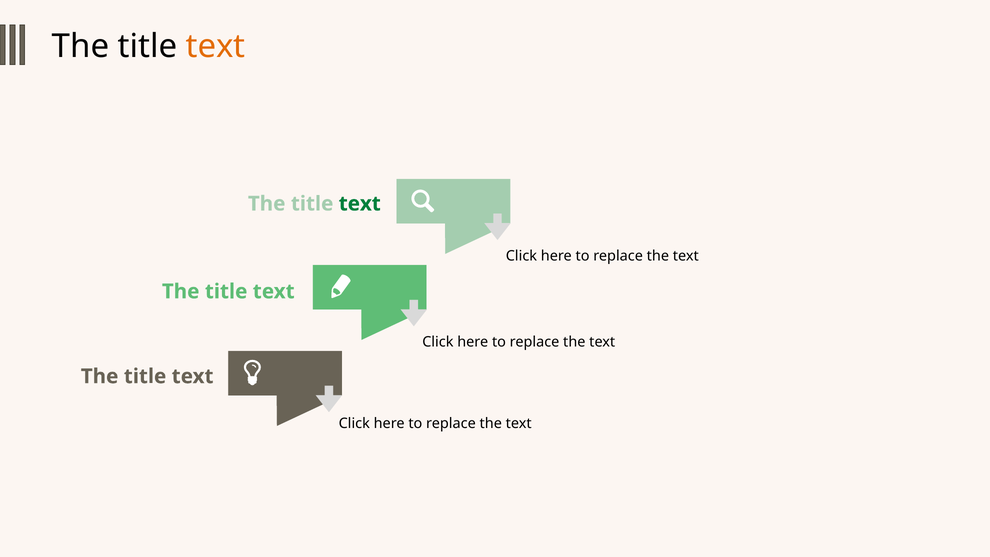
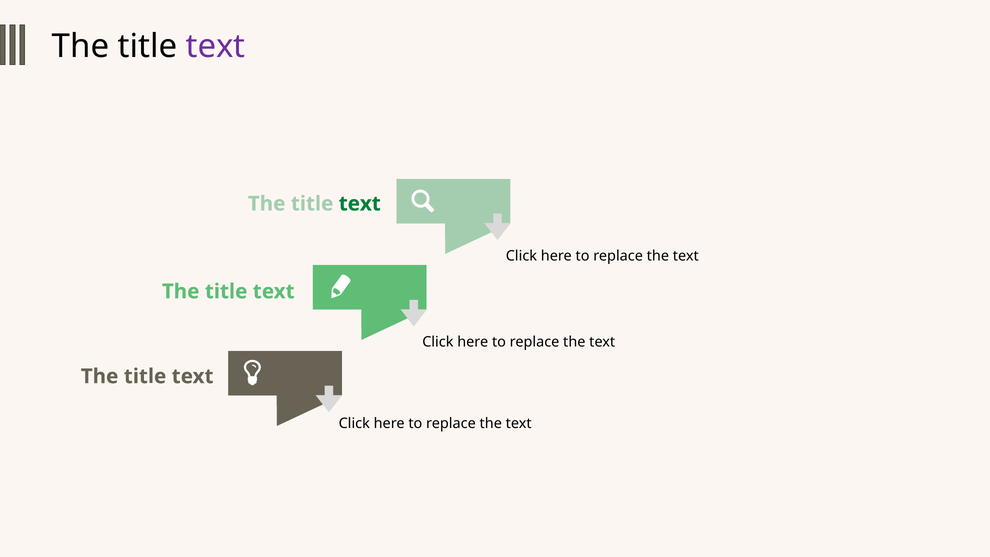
text colour: orange -> purple (216, 47)
